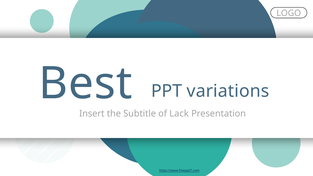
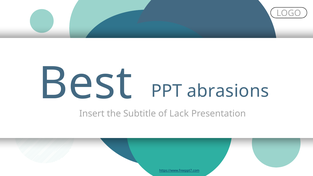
variations: variations -> abrasions (228, 91)
